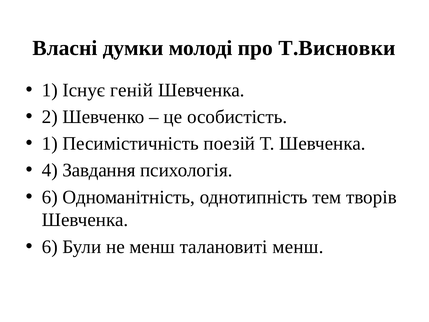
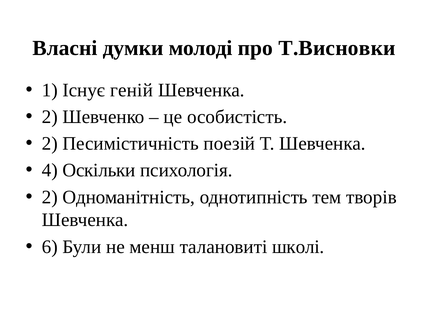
1: 1 -> 2 (50, 143)
Завдання: Завдання -> Оскільки (99, 170)
6: 6 -> 2 (50, 197)
талановиті менш: менш -> школі (298, 247)
